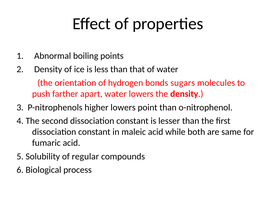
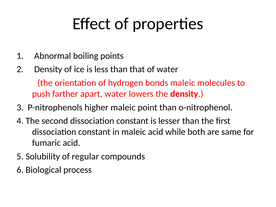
bonds sugars: sugars -> maleic (183, 83)
higher lowers: lowers -> maleic (123, 107)
